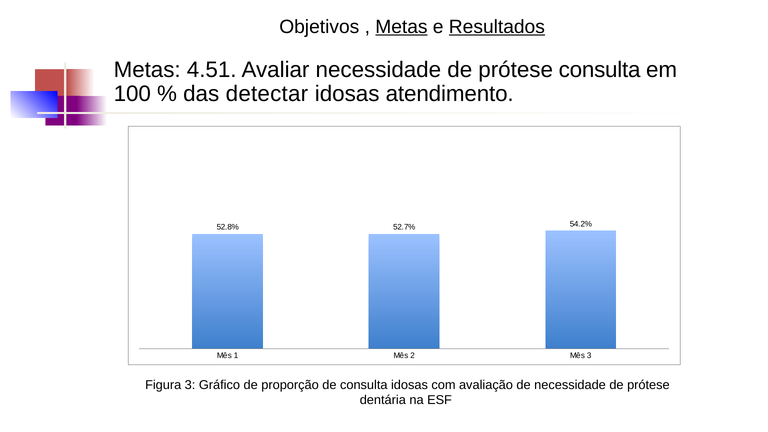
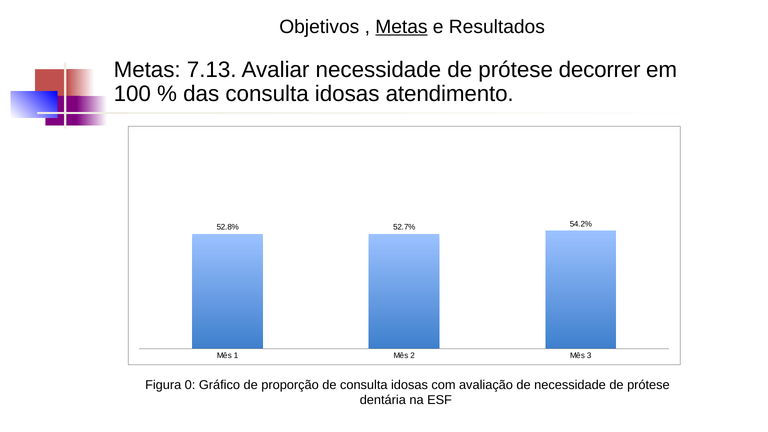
Resultados underline: present -> none (497, 27)
4.51: 4.51 -> 7.13 (212, 70)
prótese consulta: consulta -> decorrer (600, 70)
das detectar: detectar -> consulta (267, 94)
Figura 3: 3 -> 0 (190, 385)
